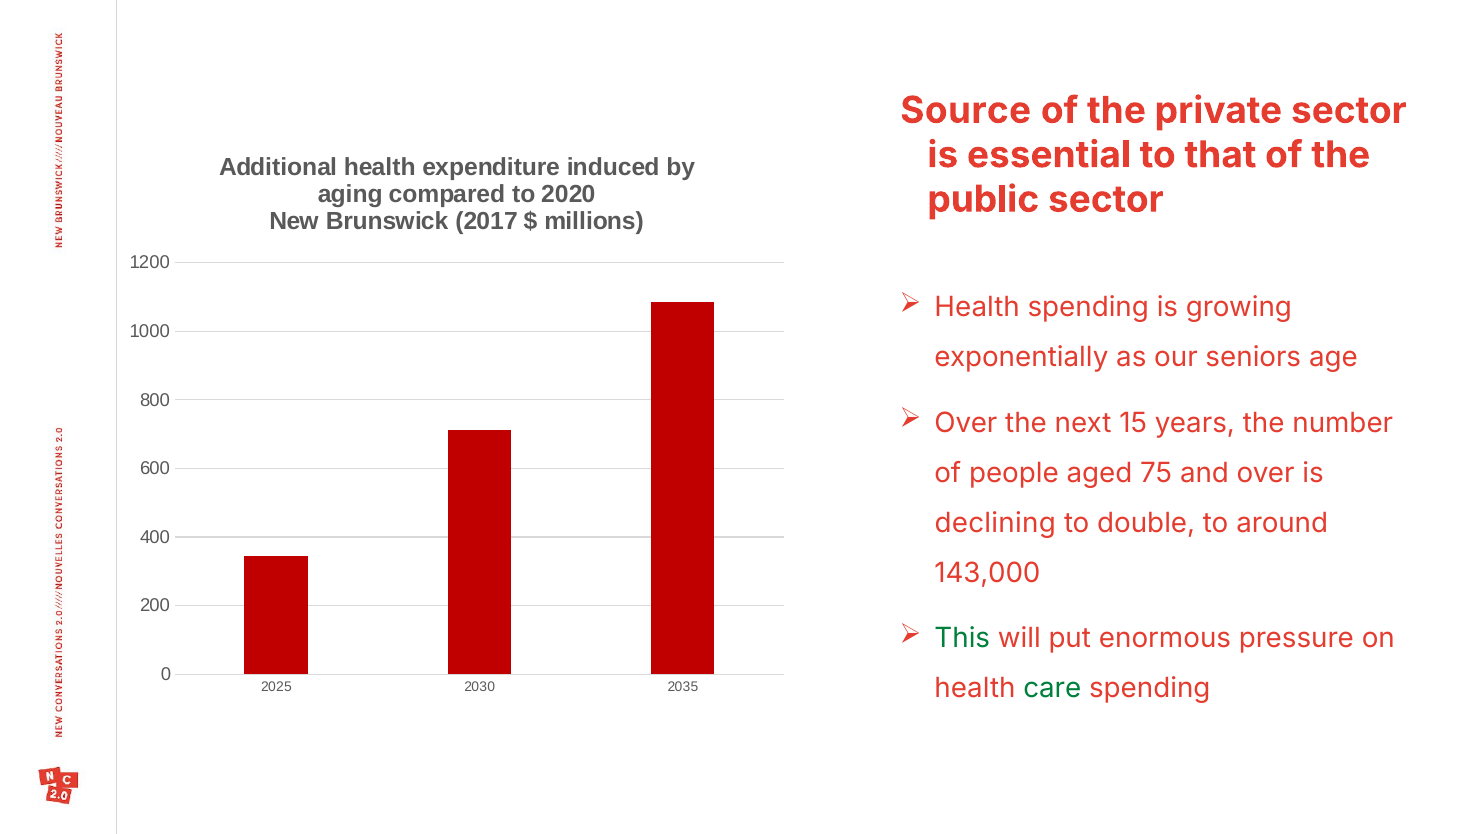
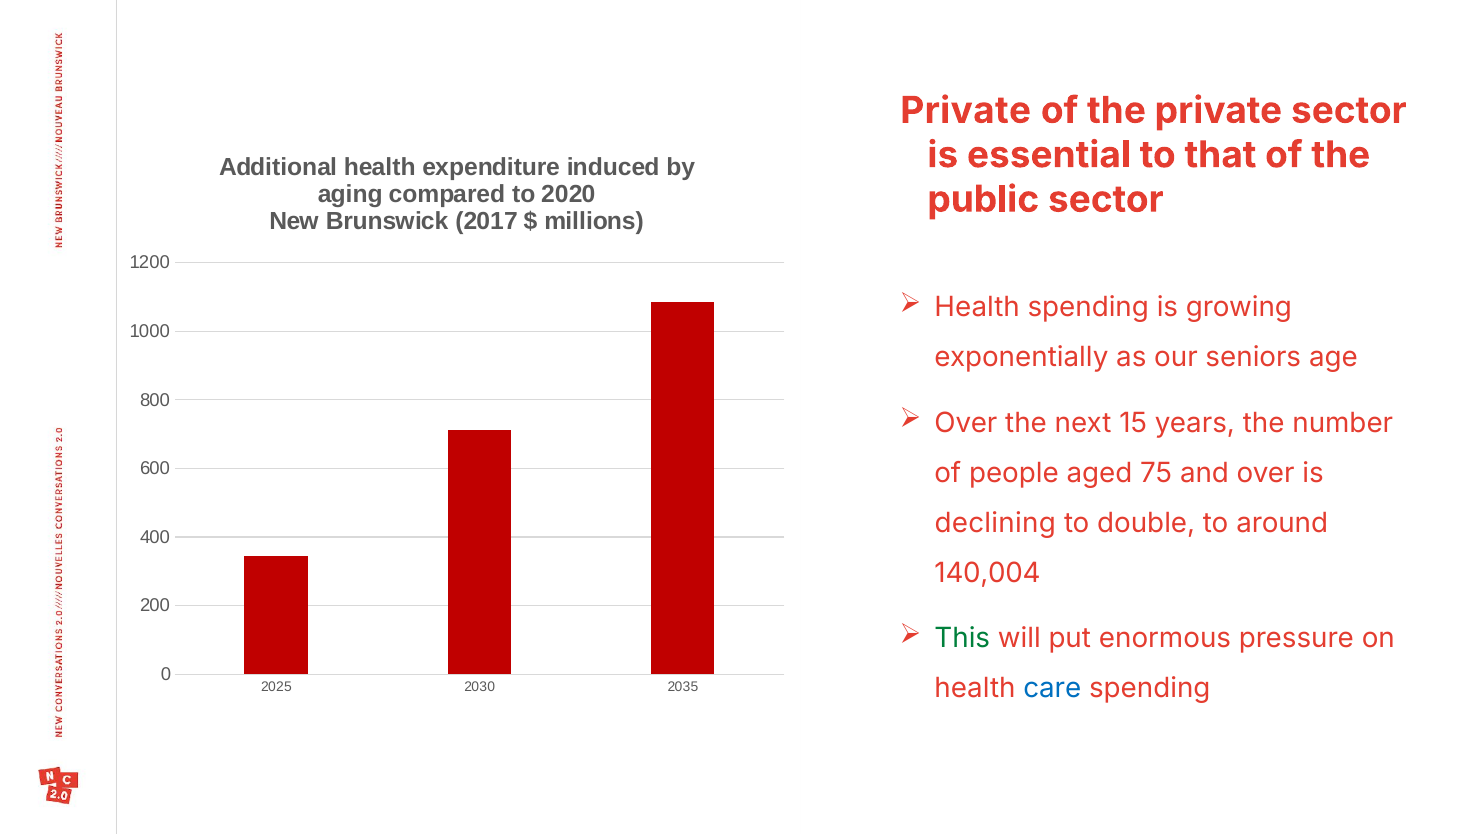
Source: Source -> Private (966, 110)
143,000: 143,000 -> 140,004 (988, 573)
care colour: green -> blue (1052, 688)
